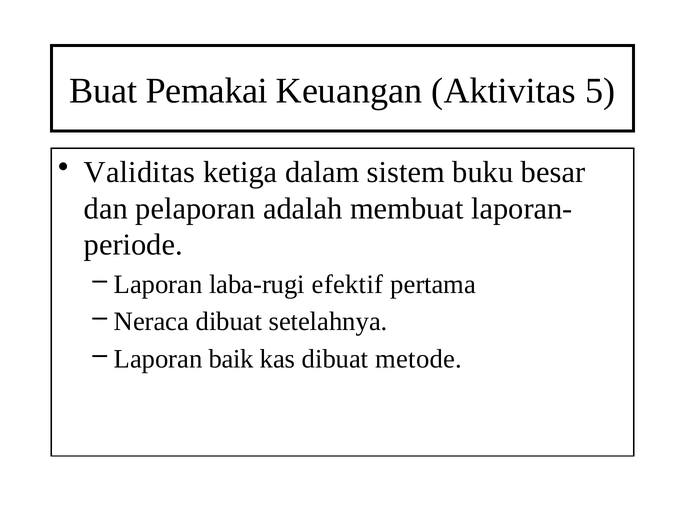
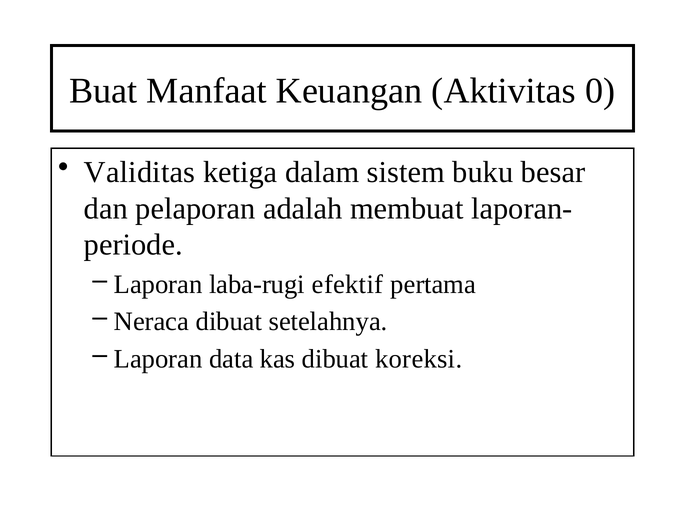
Pemakai: Pemakai -> Manfaat (207, 91)
5: 5 -> 0 (600, 91)
baik: baik -> data (231, 359)
metode: metode -> koreksi (419, 359)
